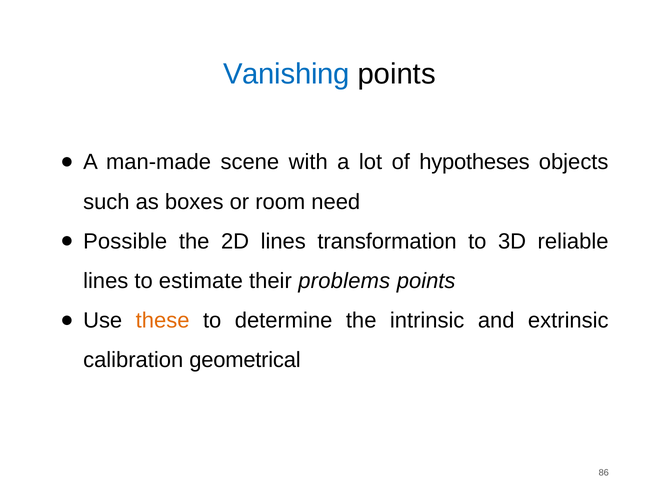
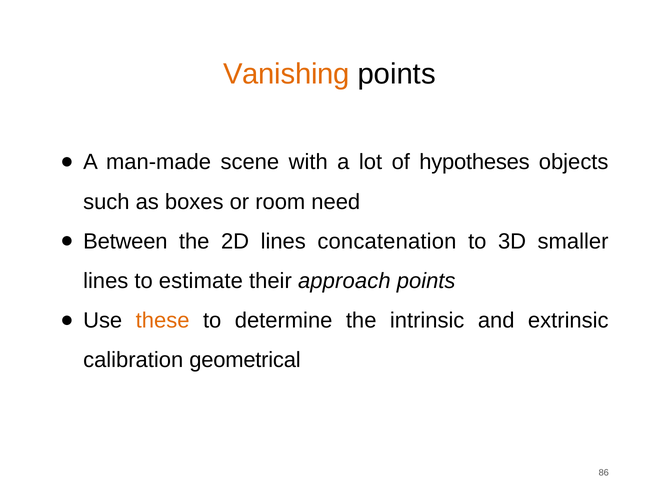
Vanishing colour: blue -> orange (286, 74)
Possible: Possible -> Between (125, 241)
transformation: transformation -> concatenation (387, 241)
reliable: reliable -> smaller (573, 241)
problems: problems -> approach (344, 281)
